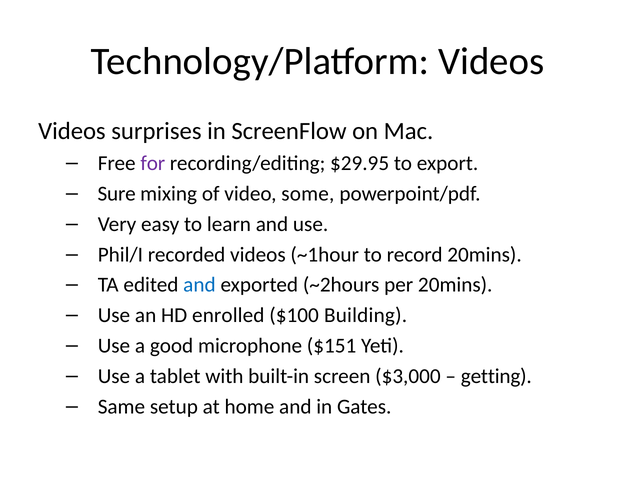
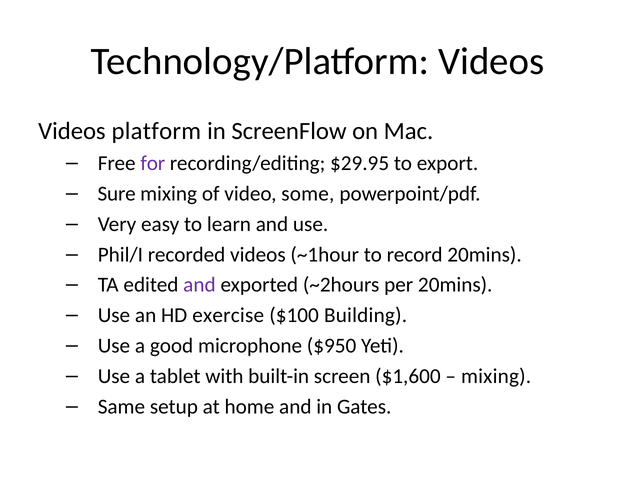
surprises: surprises -> platform (156, 131)
and colour: blue -> purple (199, 285)
enrolled: enrolled -> exercise (228, 315)
$151: $151 -> $950 (332, 346)
$3,000: $3,000 -> $1,600 (408, 376)
getting: getting -> mixing (496, 376)
